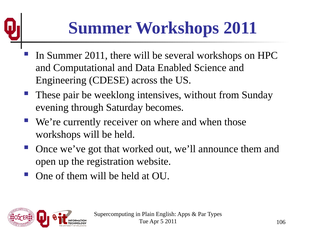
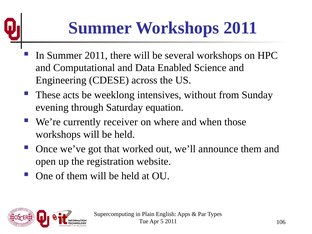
pair: pair -> acts (71, 95)
becomes: becomes -> equation (165, 107)
